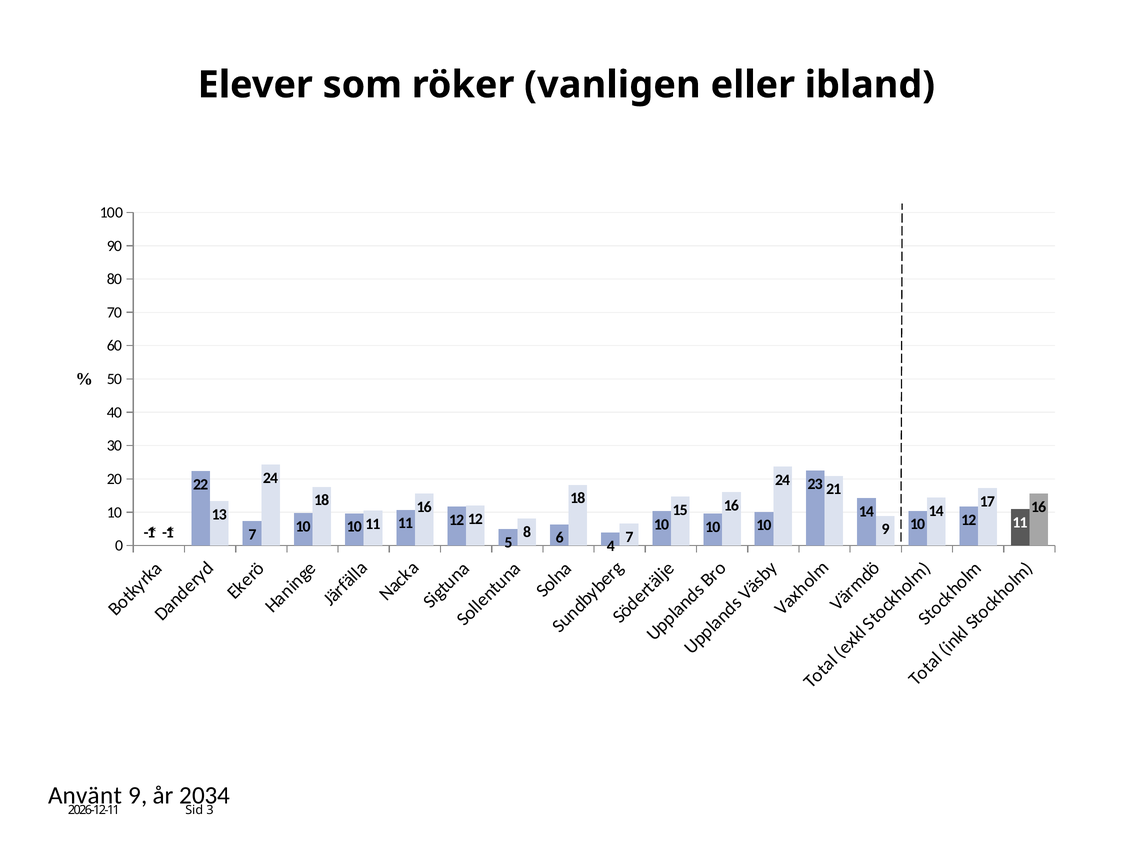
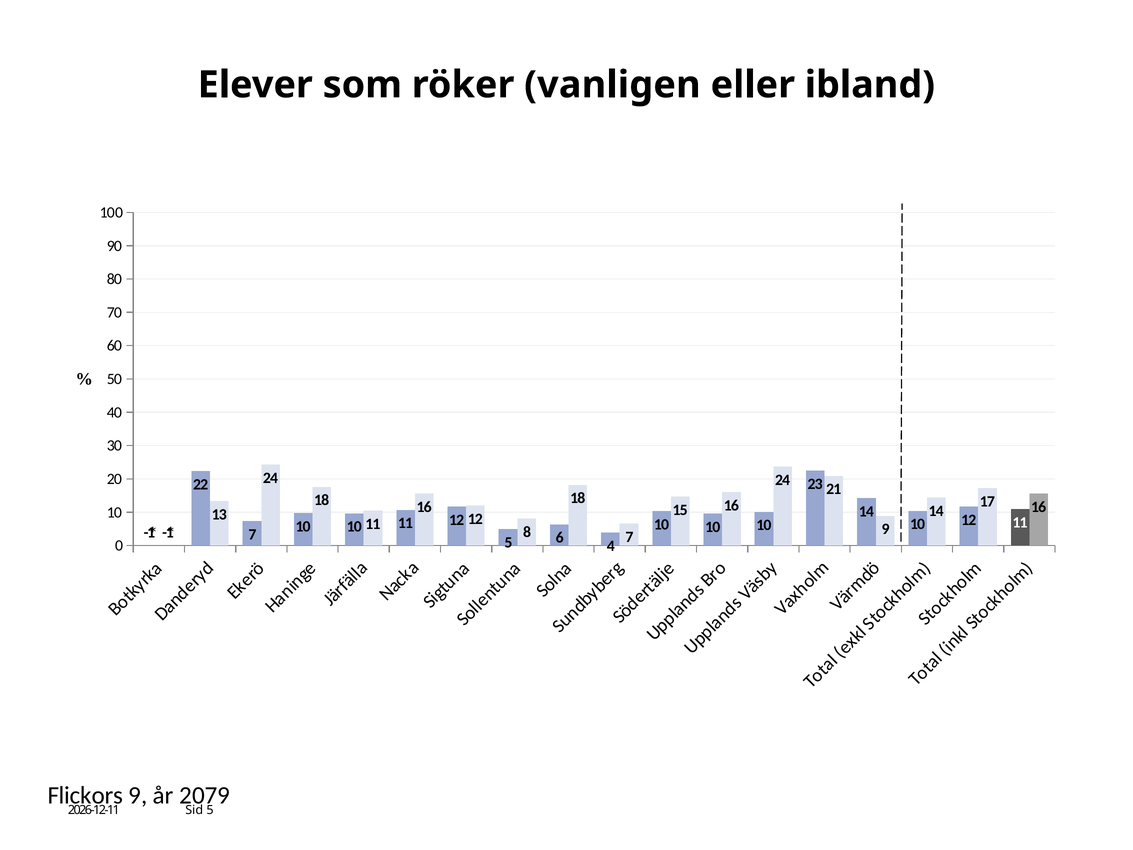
Använt: Använt -> Flickors (85, 795)
2034: 2034 -> 2079 (205, 795)
Sid 3: 3 -> 5 (210, 810)
